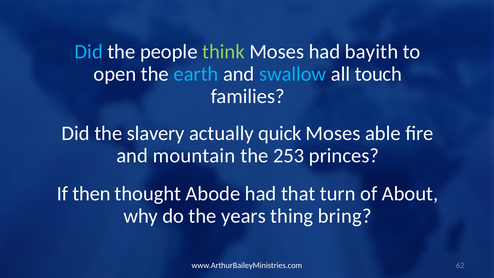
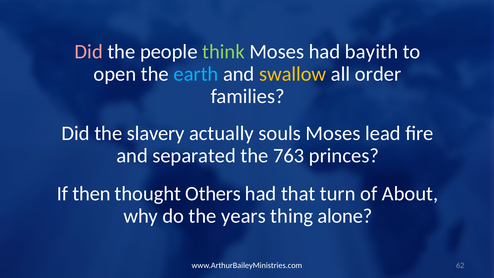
Did colour: light blue -> pink (89, 52)
swallow colour: light blue -> yellow (293, 74)
touch: touch -> order (378, 74)
quick: quick -> souls (280, 133)
able: able -> lead (383, 133)
mountain: mountain -> separated (194, 156)
253: 253 -> 763 (289, 156)
Abode: Abode -> Others (213, 194)
bring: bring -> alone (345, 216)
